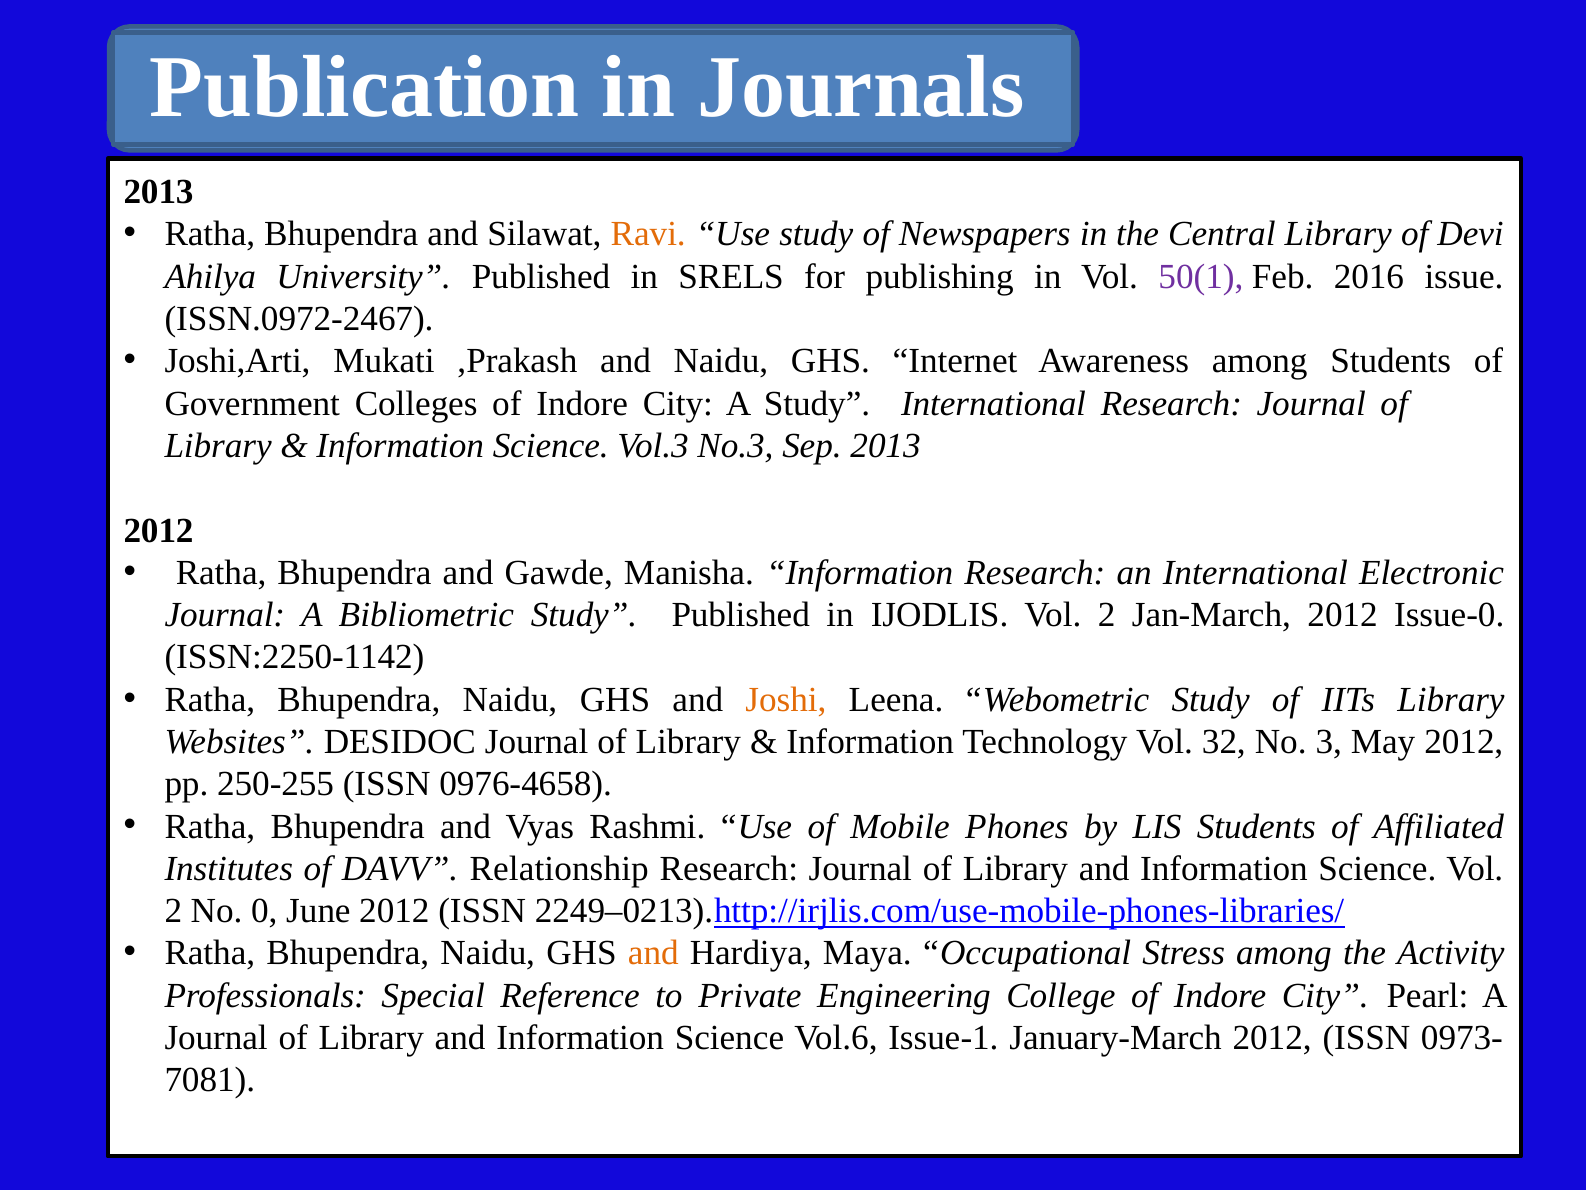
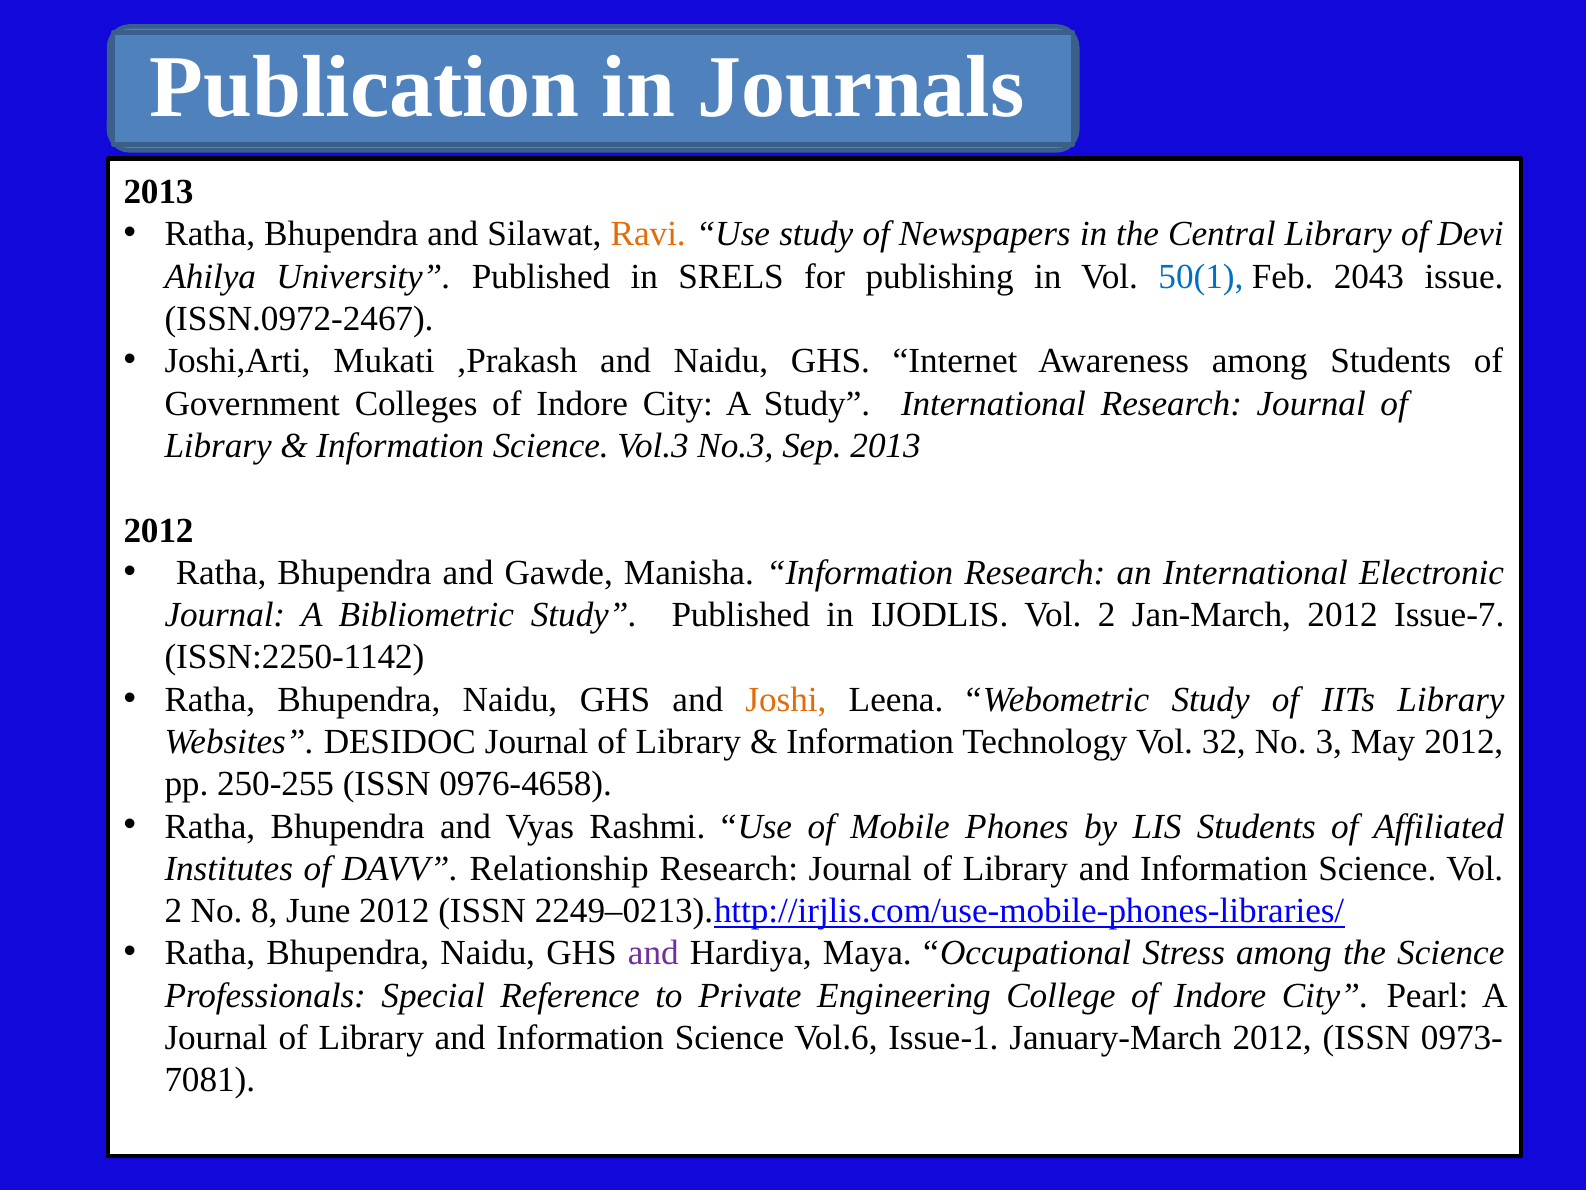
50(1 colour: purple -> blue (1201, 277)
2016: 2016 -> 2043 (1369, 277)
Issue-0: Issue-0 -> Issue-7 (1449, 615)
0: 0 -> 8 (264, 911)
and colour: orange -> purple (653, 953)
the Activity: Activity -> Science (1451, 953)
